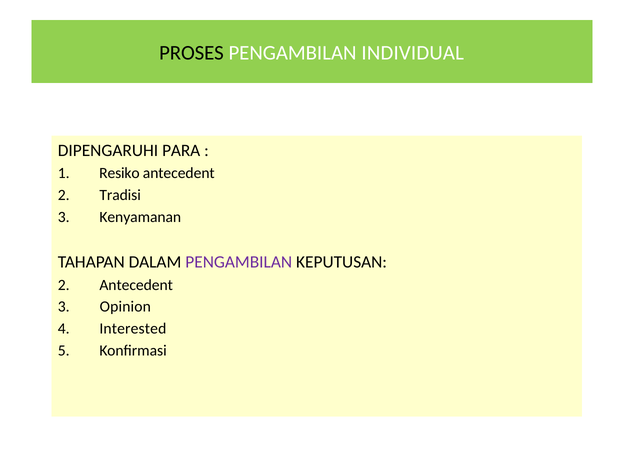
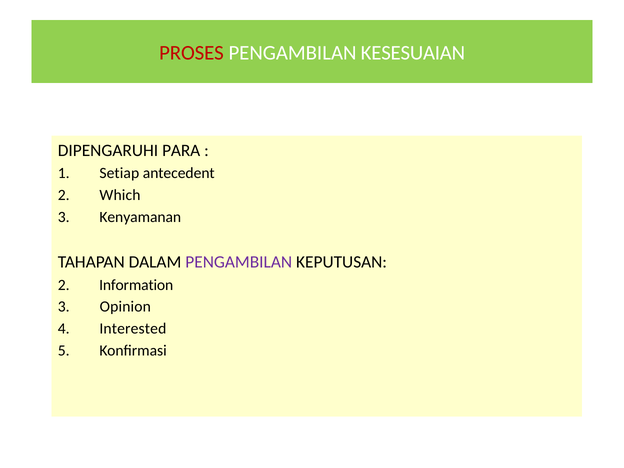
PROSES colour: black -> red (191, 53)
INDIVIDUAL: INDIVIDUAL -> KESESUAIAN (413, 53)
Resiko: Resiko -> Setiap (119, 173)
Tradisi: Tradisi -> Which (120, 195)
2 Antecedent: Antecedent -> Information (136, 285)
